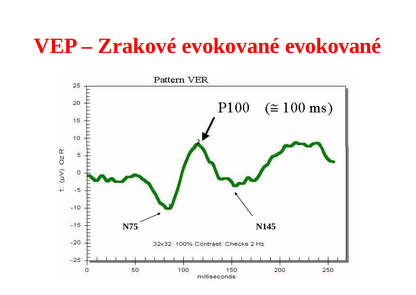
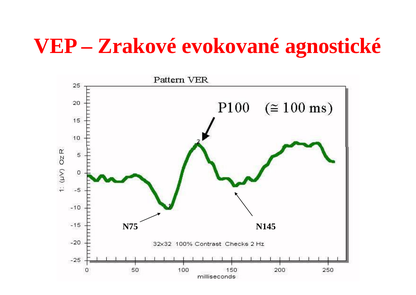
evokované evokované: evokované -> agnostické (333, 46)
